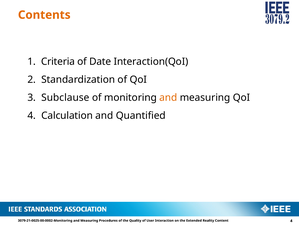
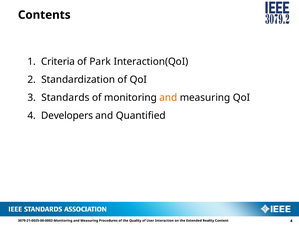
Contents colour: orange -> black (44, 15)
Date: Date -> Park (100, 61)
Subclause: Subclause -> Standards (65, 97)
Calculation: Calculation -> Developers (67, 115)
